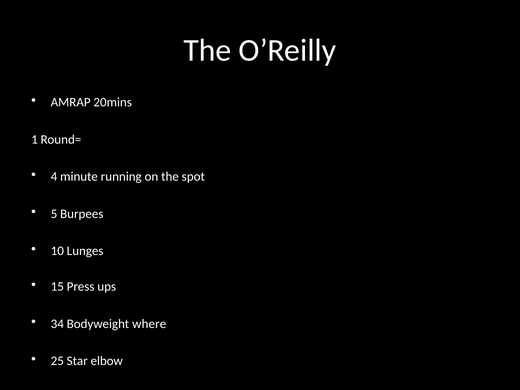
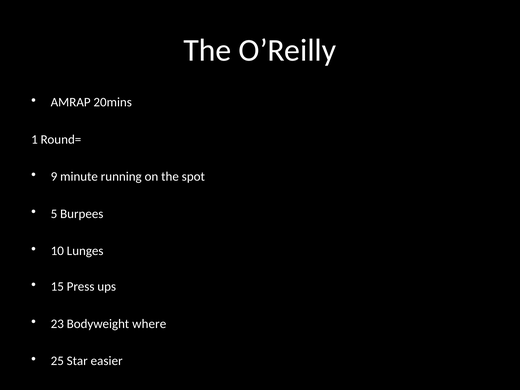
4: 4 -> 9 (54, 177)
34: 34 -> 23 (57, 324)
elbow: elbow -> easier (107, 361)
